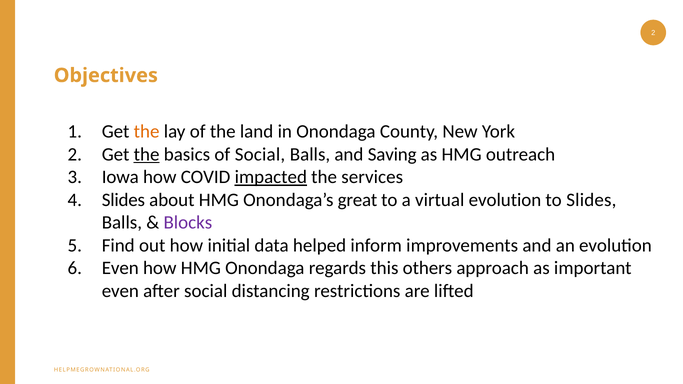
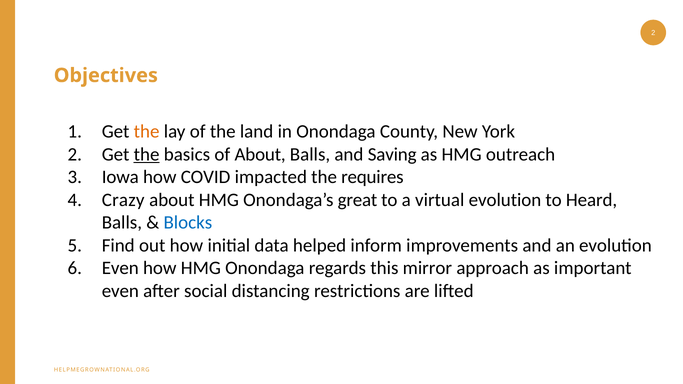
of Social: Social -> About (260, 154)
impacted underline: present -> none (271, 177)
services: services -> requires (372, 177)
Slides: Slides -> Crazy (123, 200)
to Slides: Slides -> Heard (592, 200)
Blocks colour: purple -> blue (188, 223)
others: others -> mirror (427, 268)
